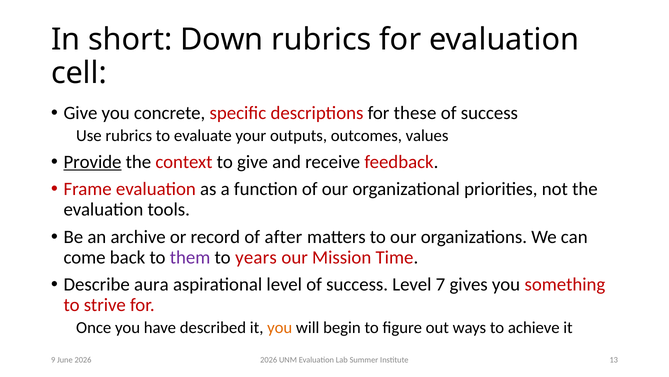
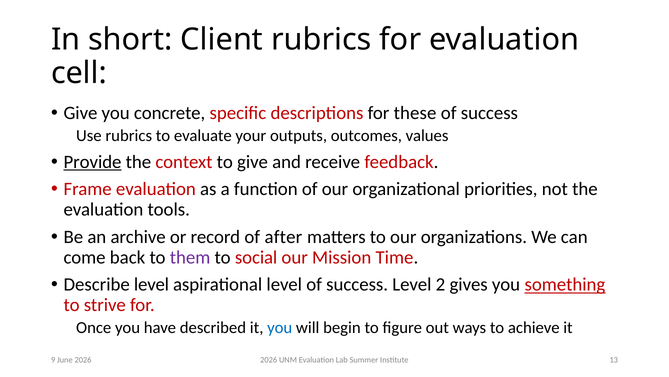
Down: Down -> Client (222, 40)
years: years -> social (256, 257)
Describe aura: aura -> level (151, 284)
7: 7 -> 2 (441, 284)
something underline: none -> present (565, 284)
you colour: orange -> blue (280, 327)
